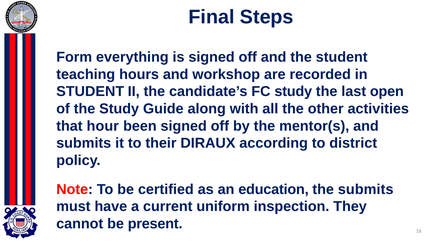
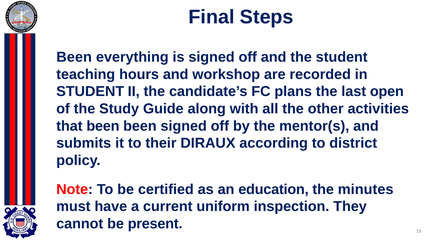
Form: Form -> Been (74, 57)
FC study: study -> plans (293, 91)
that hour: hour -> been (103, 126)
the submits: submits -> minutes (366, 189)
